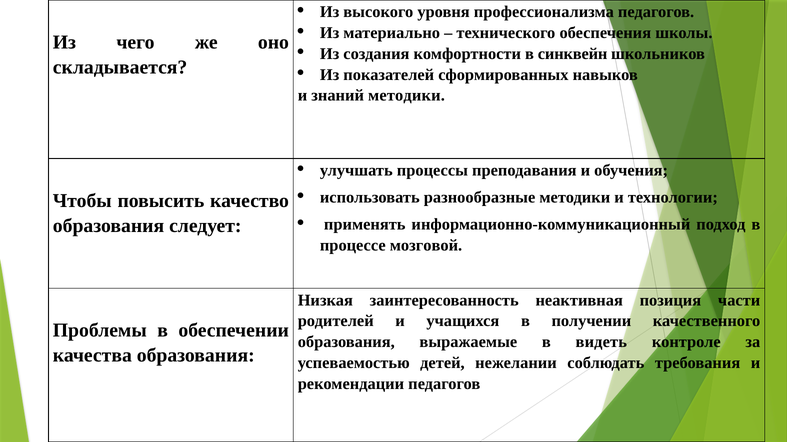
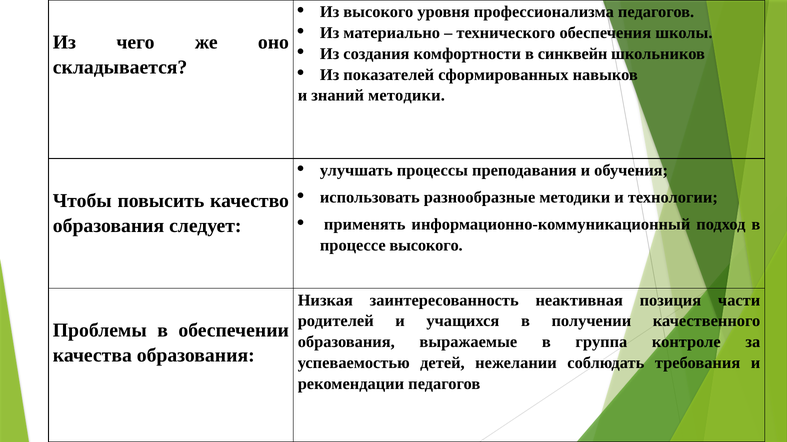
процессе мозговой: мозговой -> высокого (426, 246)
видеть: видеть -> группа (601, 342)
